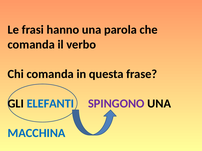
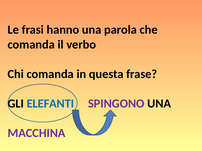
MACCHINA colour: blue -> purple (37, 134)
